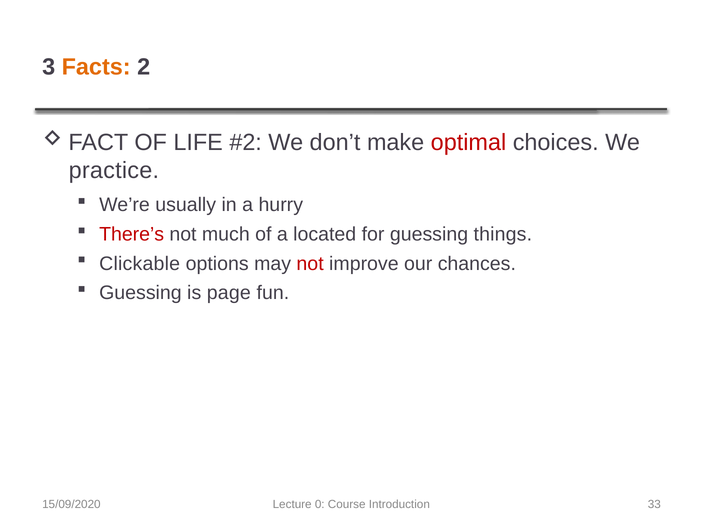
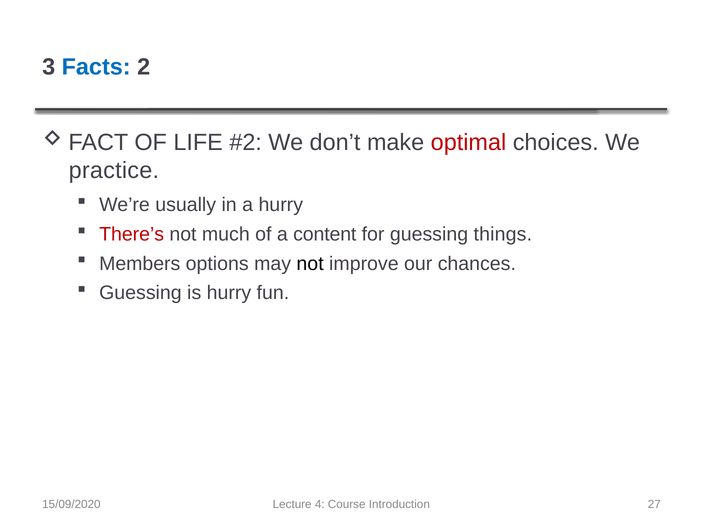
Facts colour: orange -> blue (96, 67)
located: located -> content (325, 234)
Clickable: Clickable -> Members (140, 263)
not colour: red -> black (310, 263)
is page: page -> hurry (229, 293)
0: 0 -> 4 (320, 504)
33: 33 -> 27 (654, 504)
